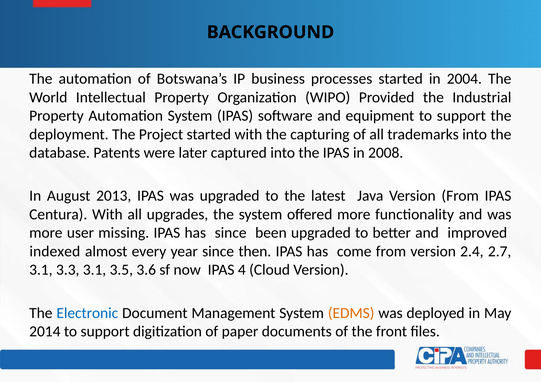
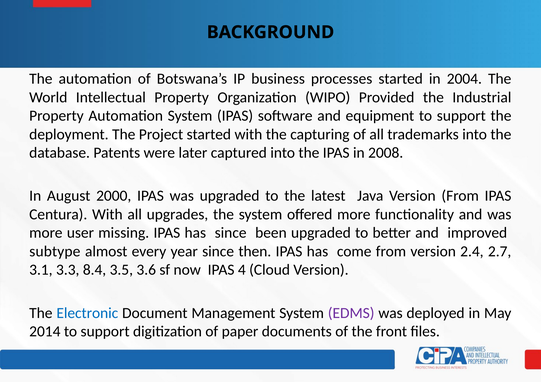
2013: 2013 -> 2000 (114, 196)
indexed: indexed -> subtype (55, 252)
3.3 3.1: 3.1 -> 8.4 (95, 270)
EDMS colour: orange -> purple (351, 313)
